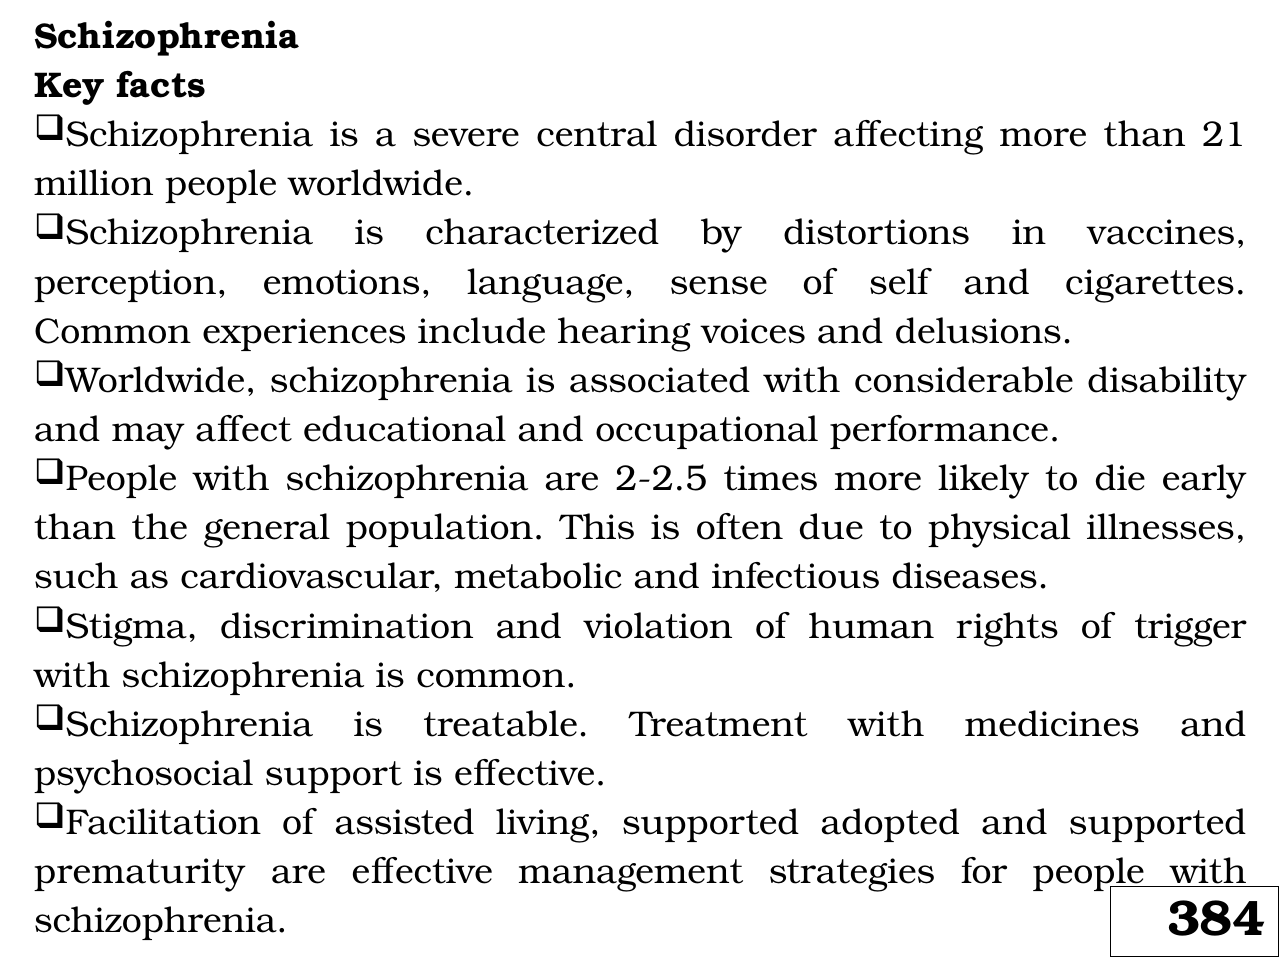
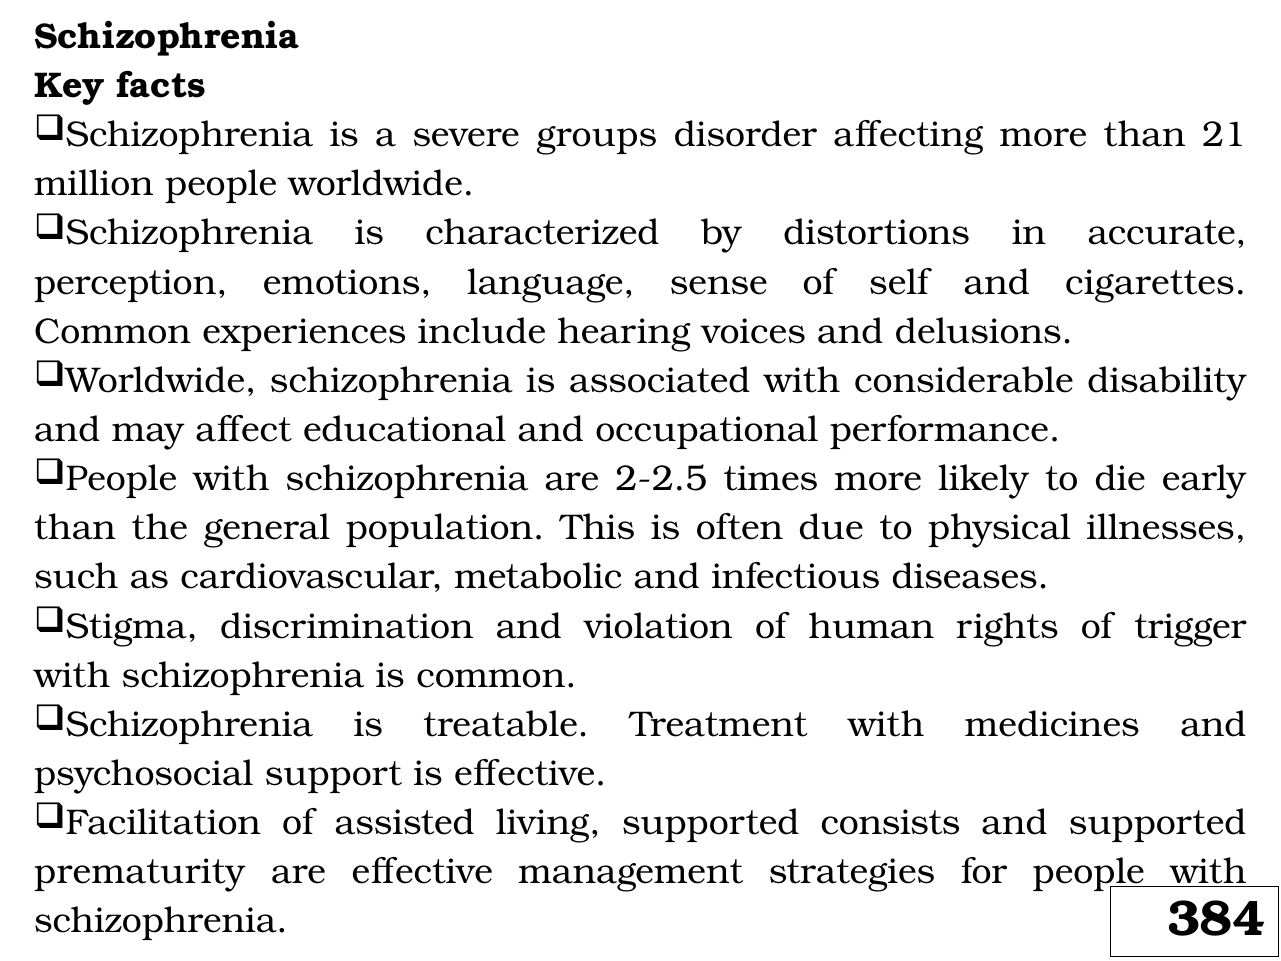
central: central -> groups (597, 135)
vaccines: vaccines -> accurate (1167, 233)
adopted: adopted -> consists (891, 823)
